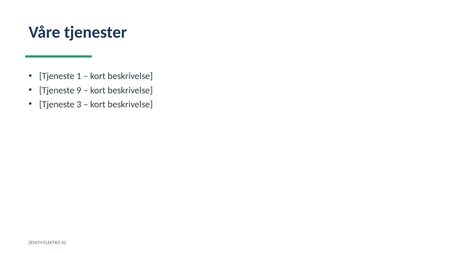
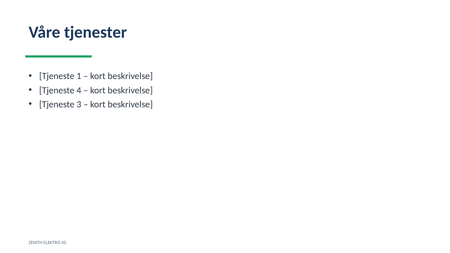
9: 9 -> 4 (79, 90)
